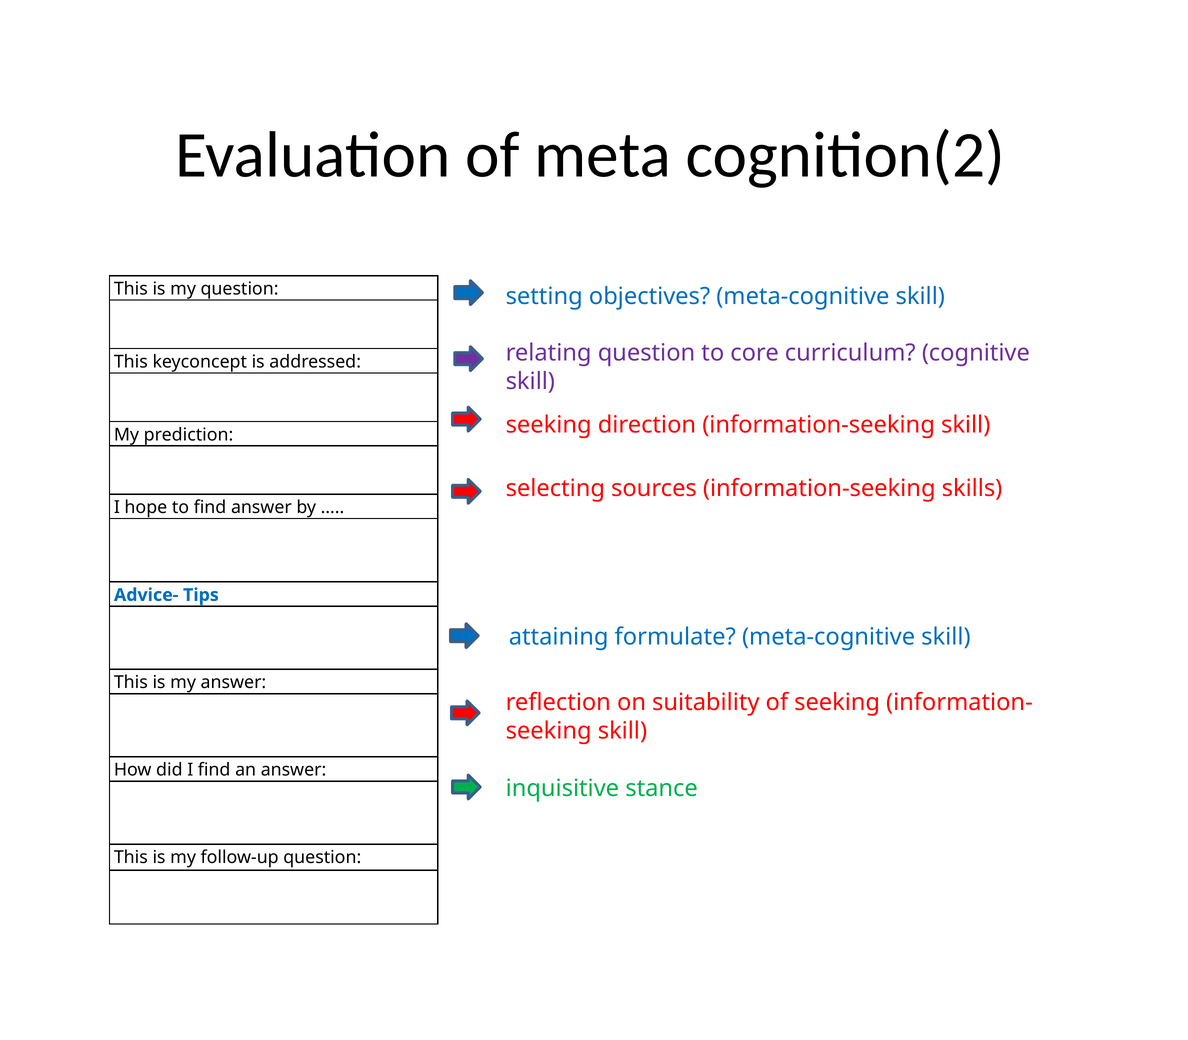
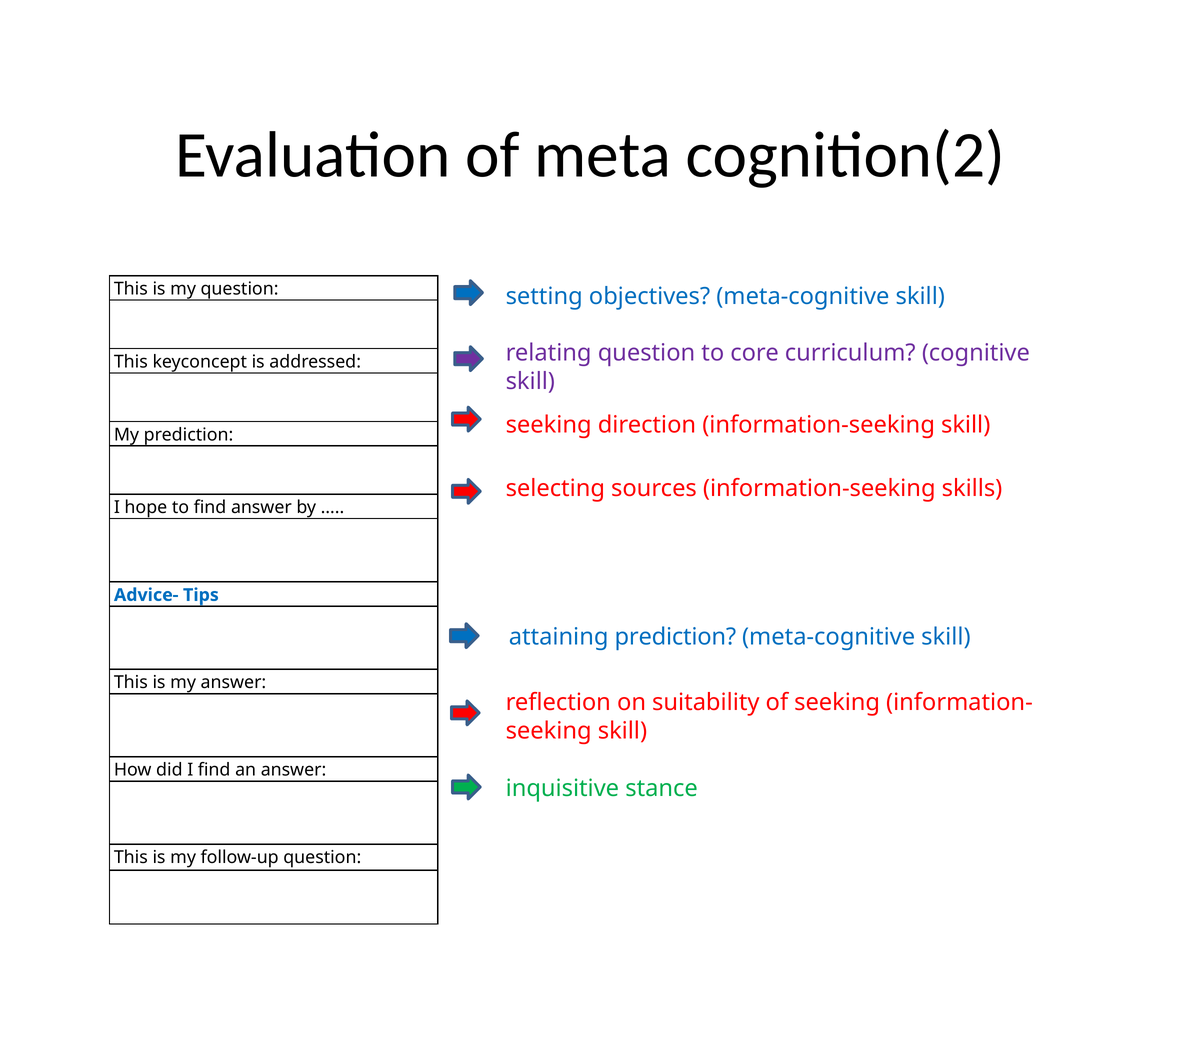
attaining formulate: formulate -> prediction (675, 637)
